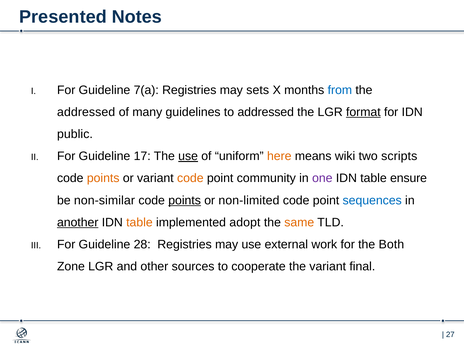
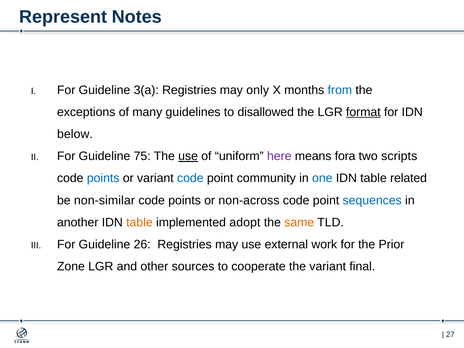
Presented: Presented -> Represent (63, 17)
7(a: 7(a -> 3(a (146, 90)
sets: sets -> only (258, 90)
addressed: addressed -> exceptions (86, 112)
to addressed: addressed -> disallowed (266, 112)
public: public -> below (75, 134)
17: 17 -> 75 (142, 156)
here colour: orange -> purple (279, 156)
wiki: wiki -> fora (345, 156)
points colour: orange -> blue (103, 178)
code colour: orange -> blue (190, 178)
one colour: purple -> blue (322, 178)
ensure: ensure -> related (409, 178)
points underline: present -> none (185, 200)
non-limited: non-limited -> non-across (249, 200)
another underline: present -> none (78, 222)
28: 28 -> 26 (142, 244)
Both: Both -> Prior (391, 244)
